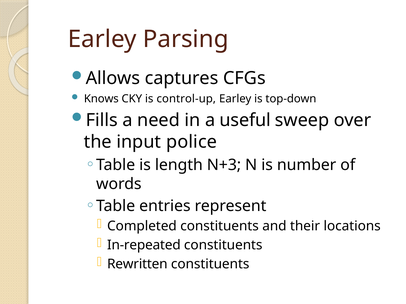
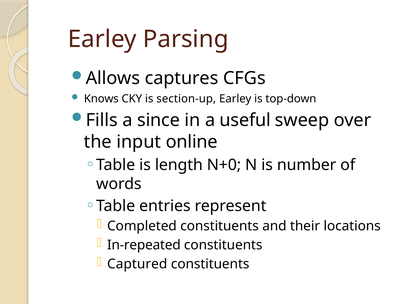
control-up: control-up -> section-up (186, 99)
need: need -> since (159, 120)
police: police -> online (192, 142)
N+3: N+3 -> N+0 (224, 165)
Rewritten: Rewritten -> Captured (137, 264)
